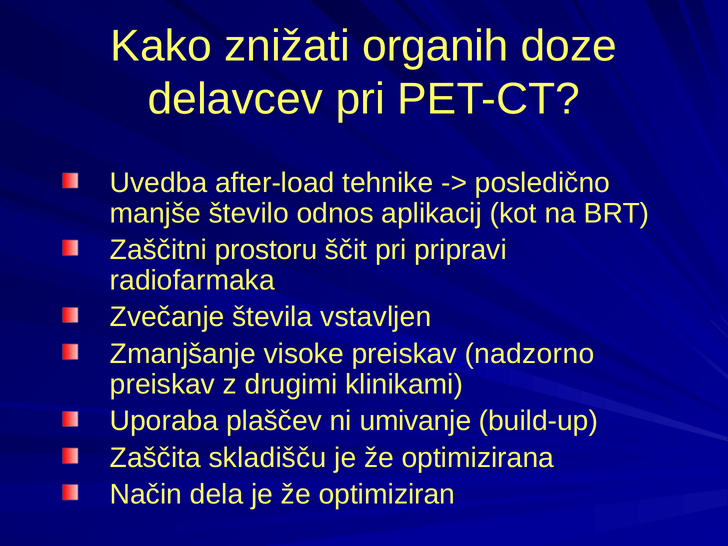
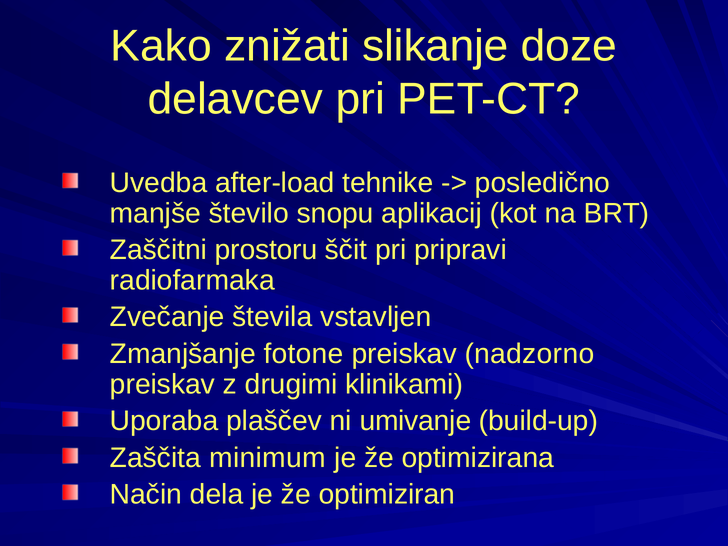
organih: organih -> slikanje (436, 46)
odnos: odnos -> snopu (335, 213)
visoke: visoke -> fotone (304, 354)
skladišču: skladišču -> minimum (267, 458)
